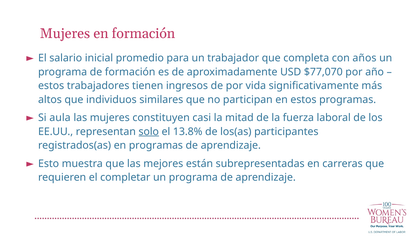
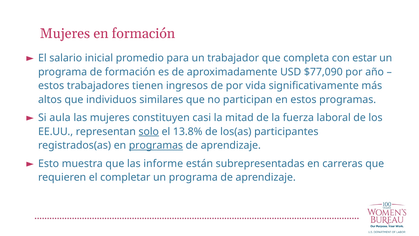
años: años -> estar (365, 58)
$77,070: $77,070 -> $77,090 (323, 72)
programas underline: none -> present (156, 145)
mejores: mejores -> informe (163, 163)
